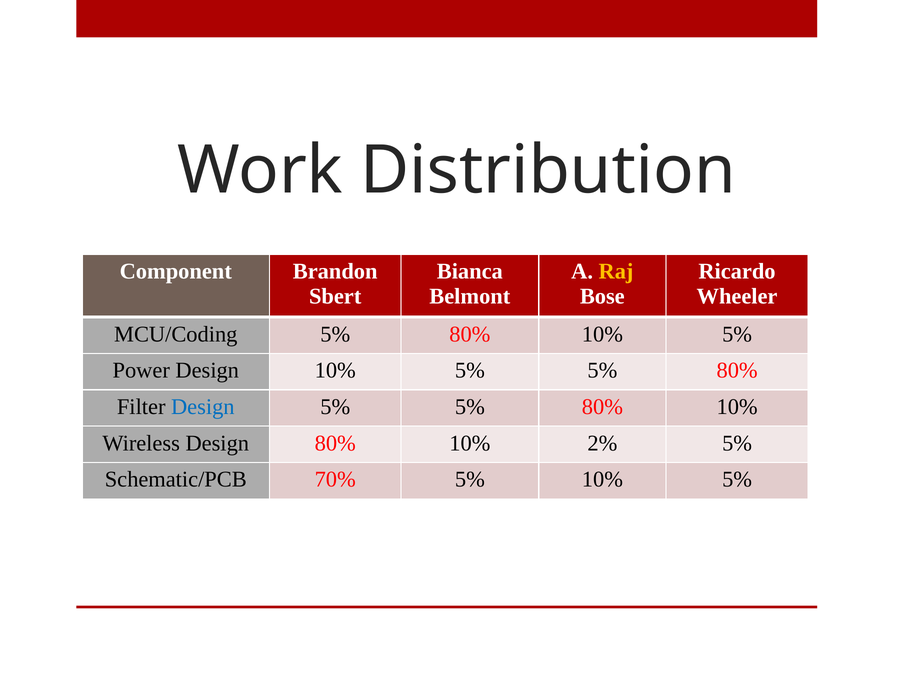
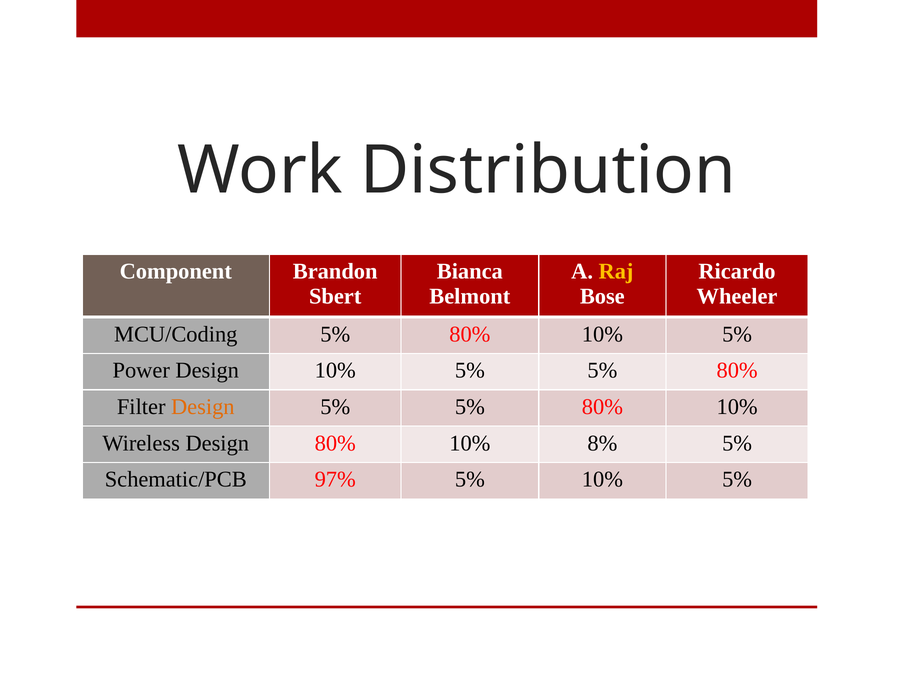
Design colour: blue -> orange (203, 407)
2%: 2% -> 8% (602, 444)
70%: 70% -> 97% (335, 480)
